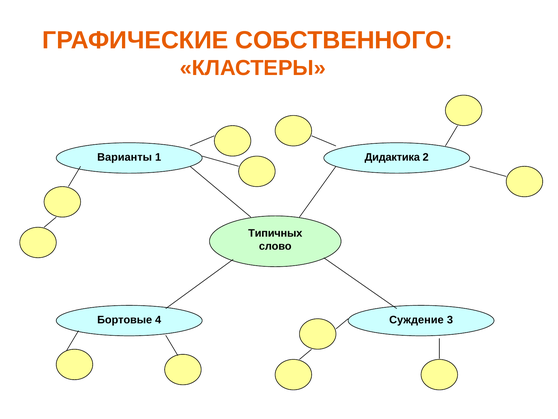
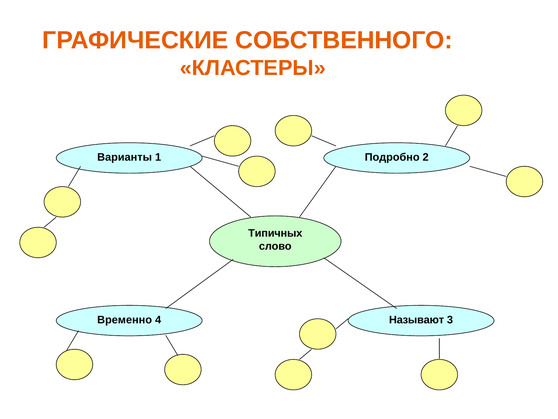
Дидактика: Дидактика -> Подробно (392, 157)
Бортовые: Бортовые -> Временно (125, 320)
Суждение: Суждение -> Называют (417, 320)
